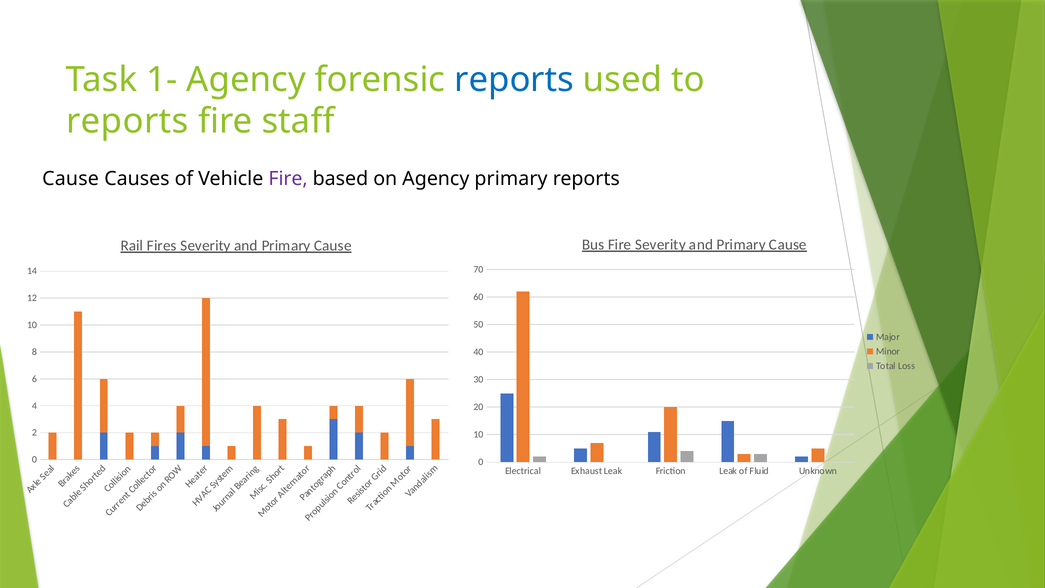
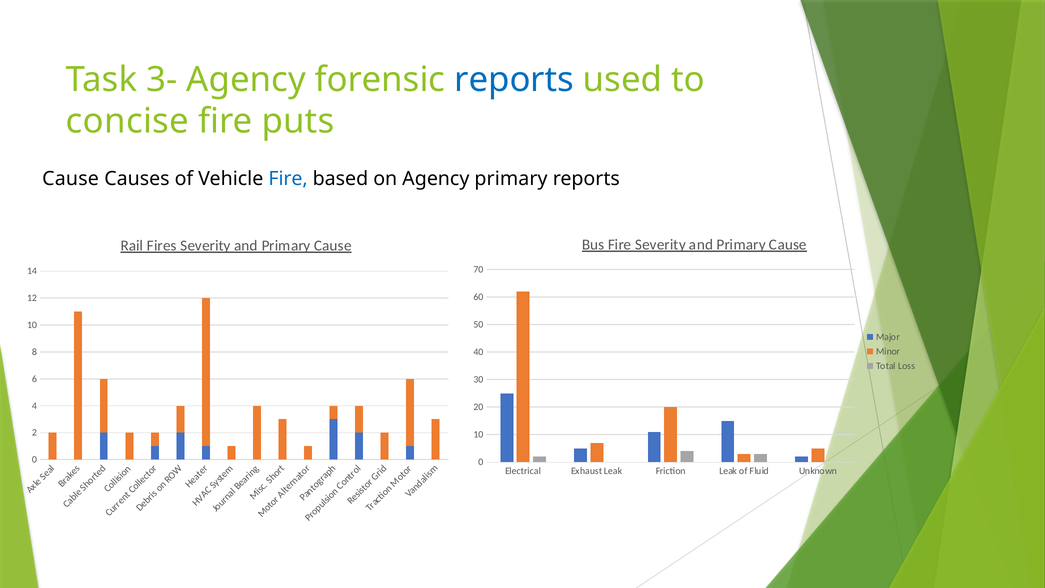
1-: 1- -> 3- (162, 80)
reports: reports -> concise (127, 121)
staff: staff -> puts (298, 121)
Fire colour: purple -> blue (288, 179)
